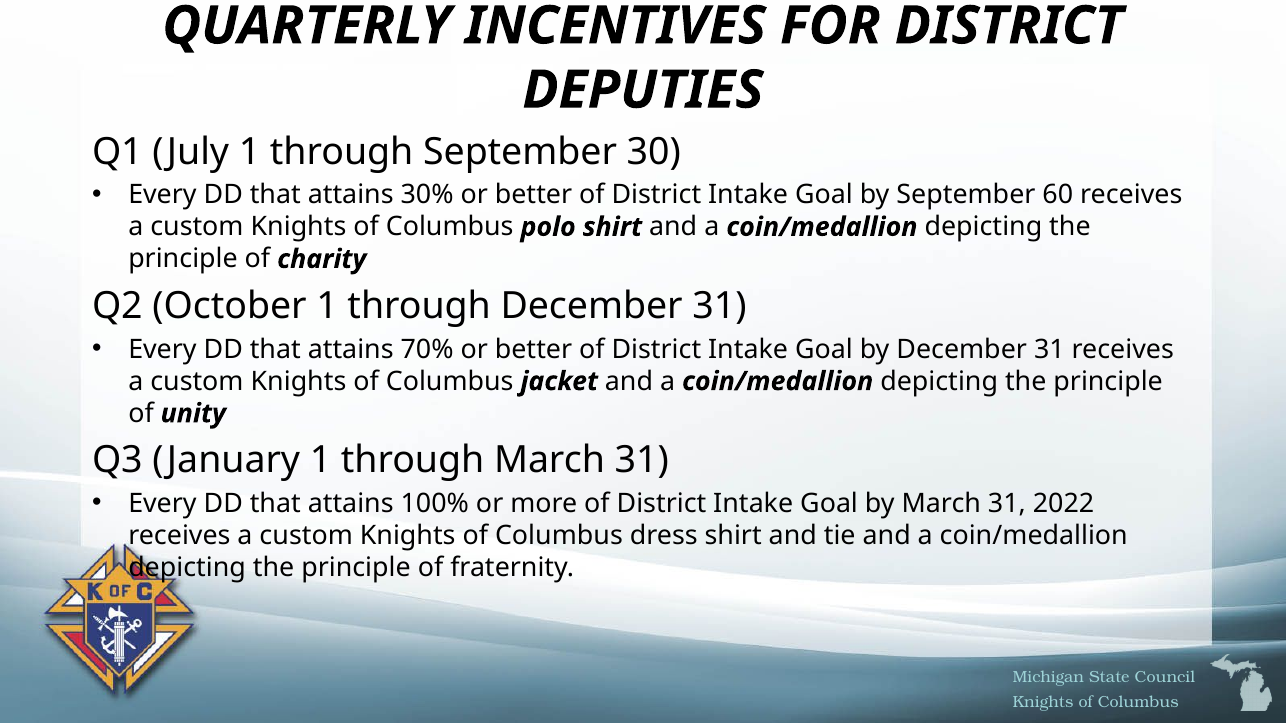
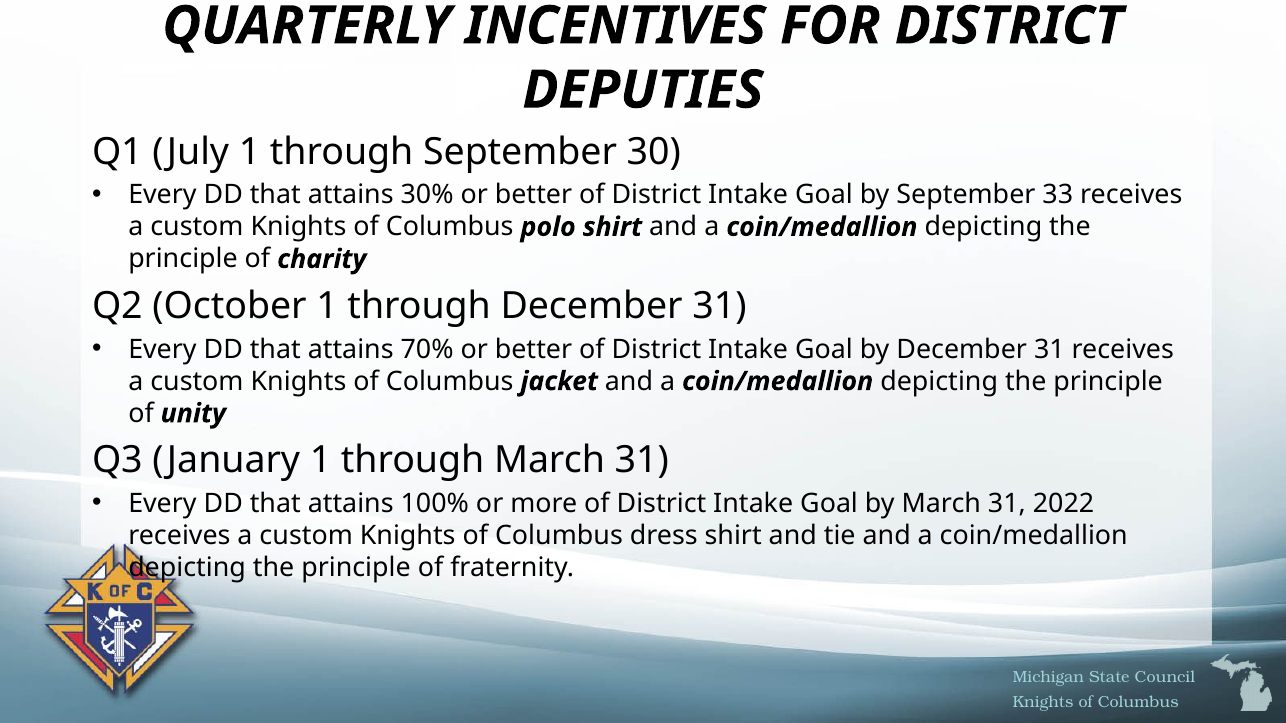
60: 60 -> 33 (1058, 195)
